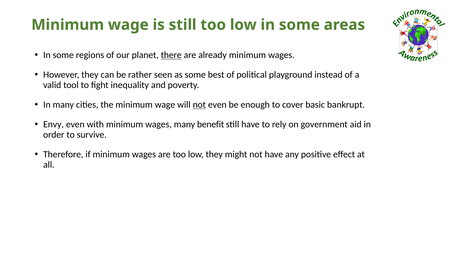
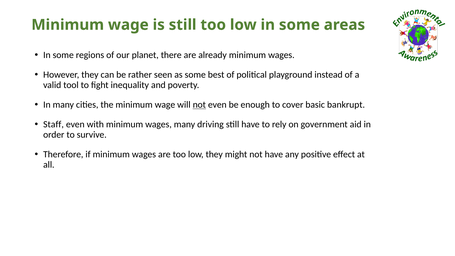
there underline: present -> none (171, 55)
Envy: Envy -> Staff (54, 125)
benefit: benefit -> driving (211, 125)
